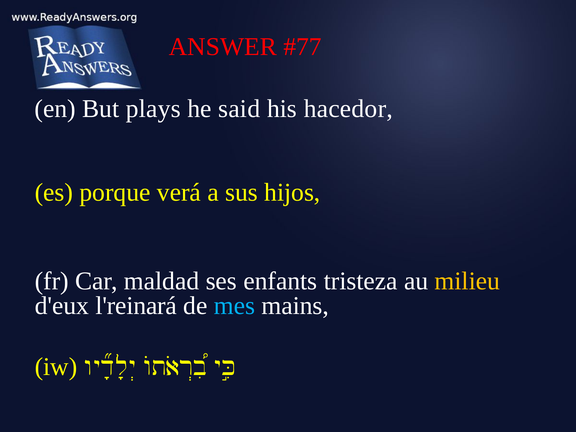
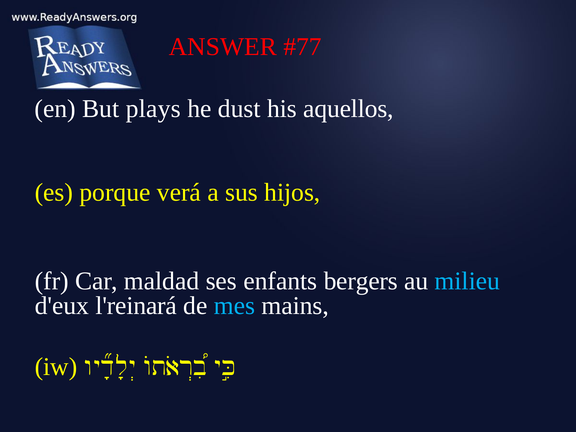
said: said -> dust (239, 109)
hacedor: hacedor -> aquellos (348, 109)
tristeza: tristeza -> bergers (361, 281)
milieu colour: yellow -> light blue (467, 281)
